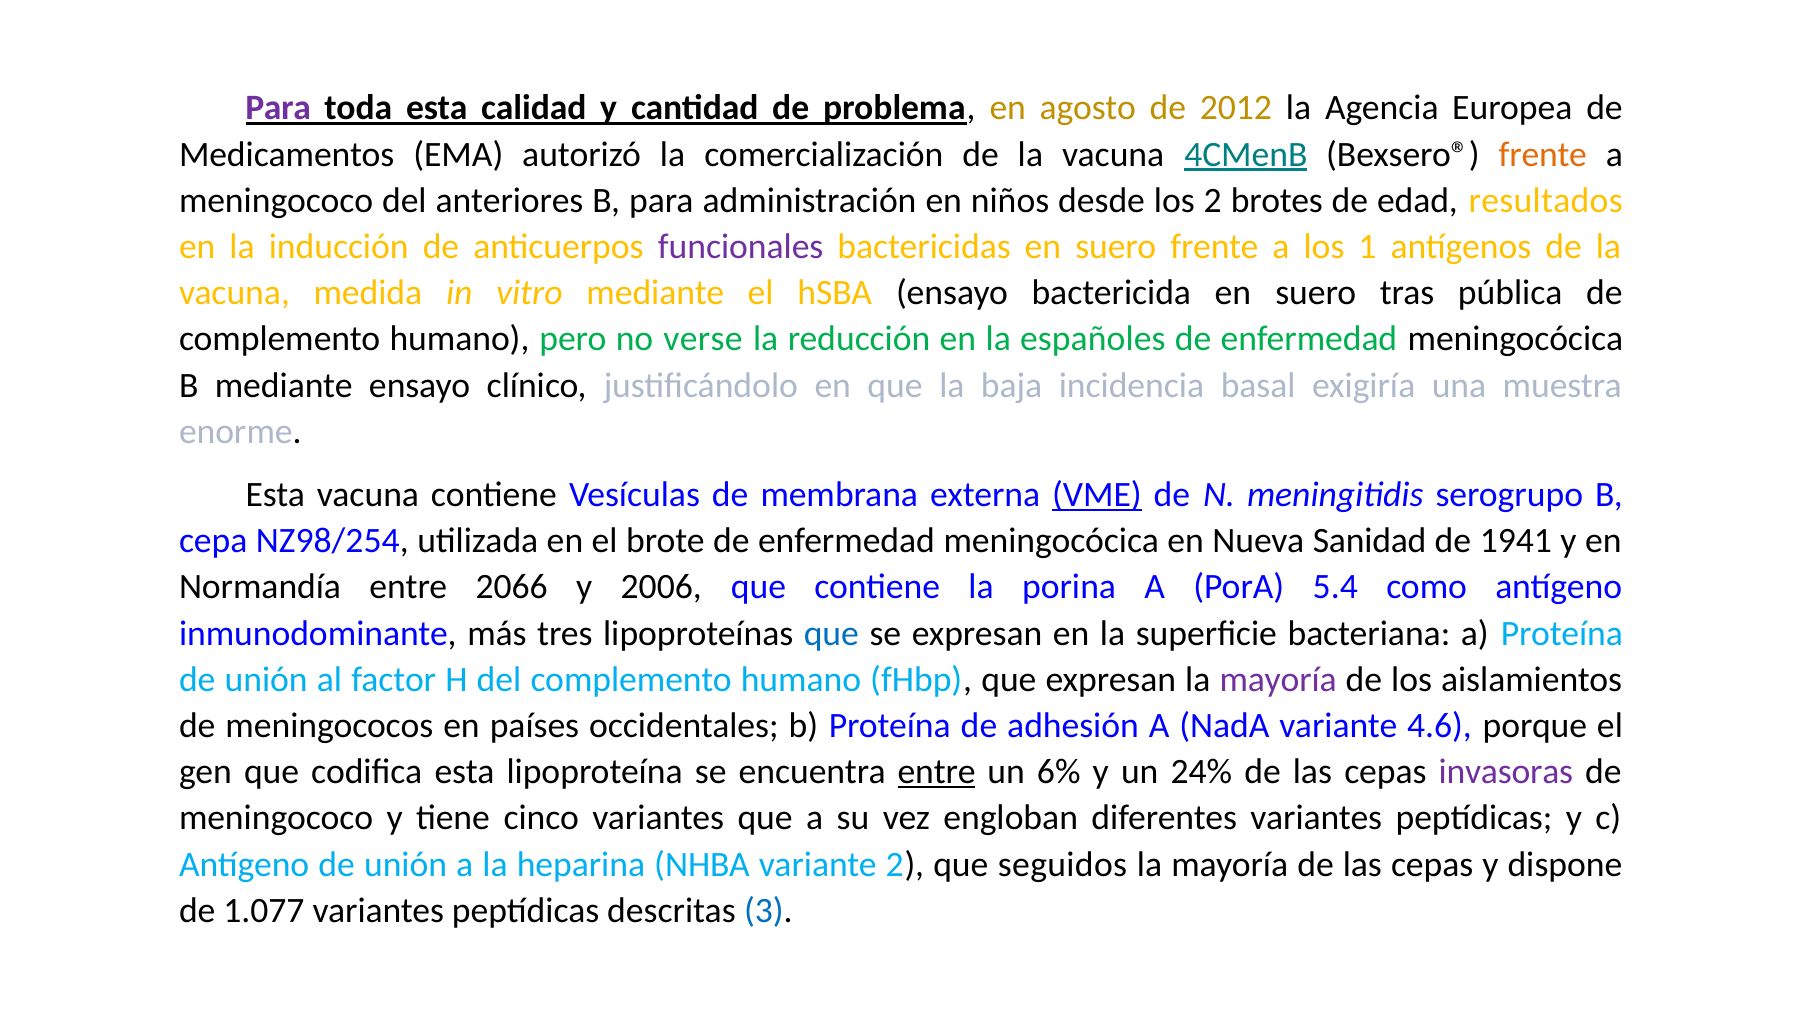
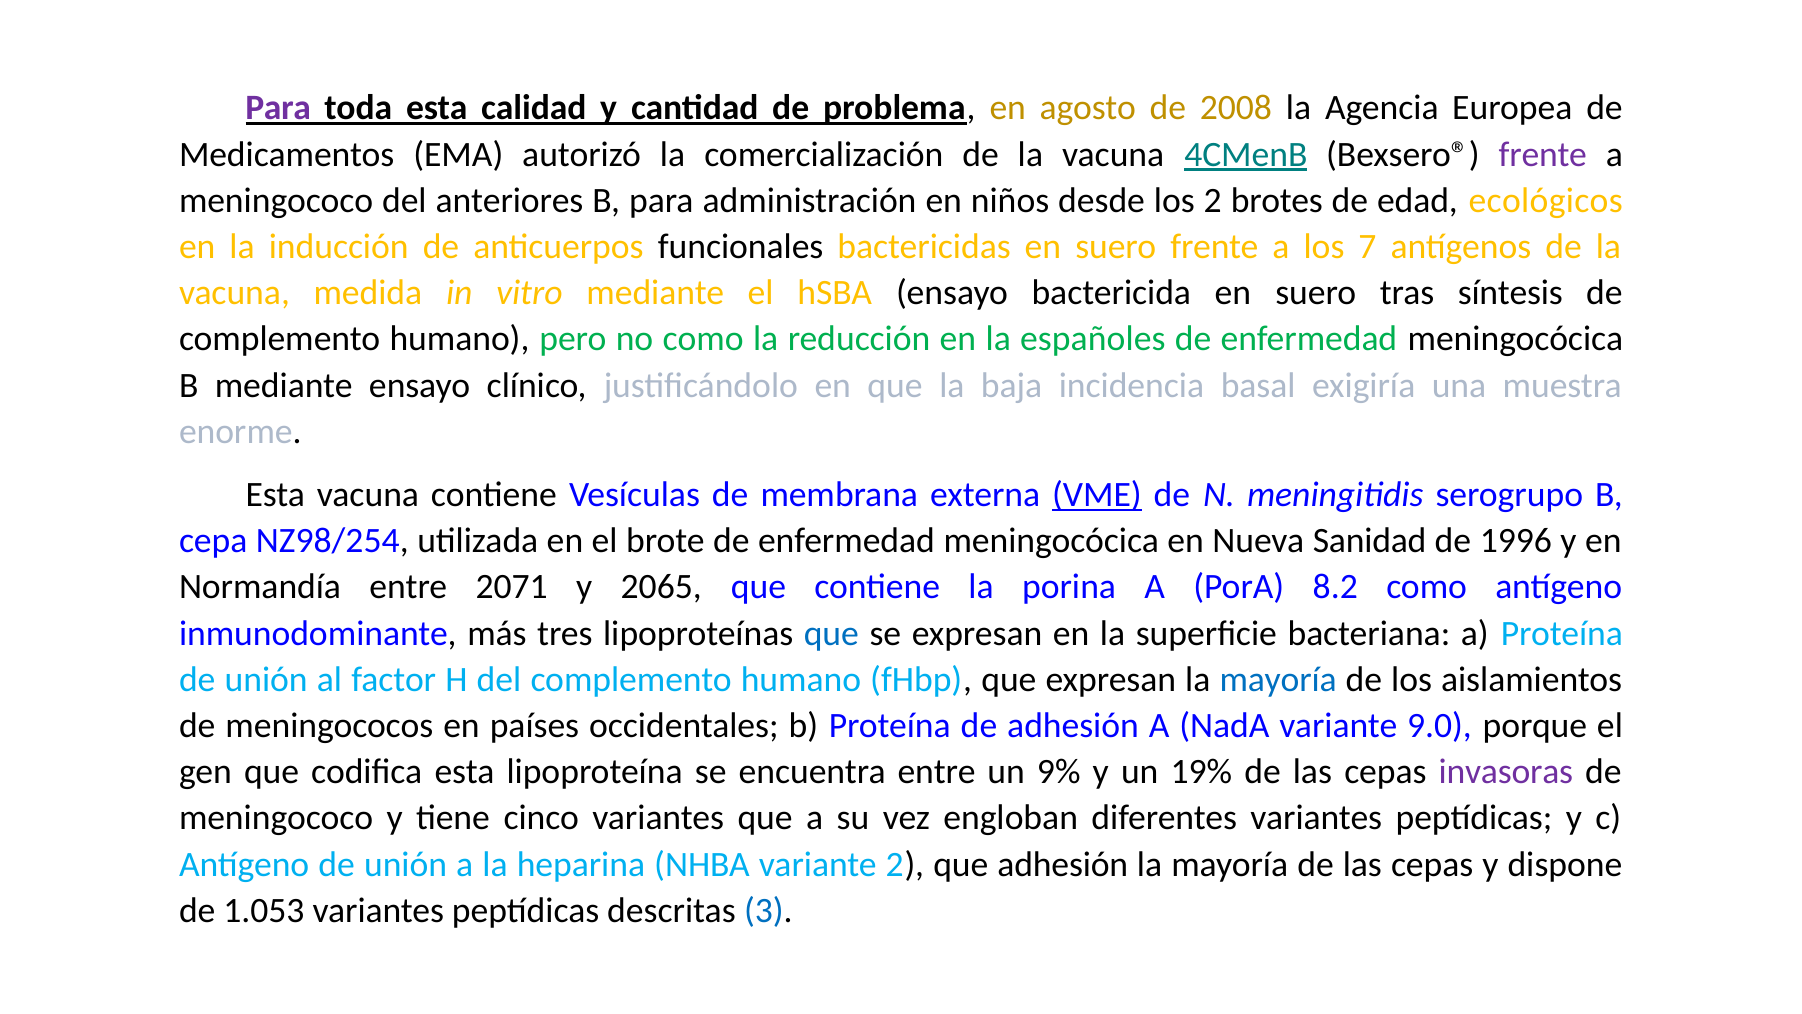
2012: 2012 -> 2008 (1236, 108)
frente colour: orange -> purple (1543, 154)
resultados: resultados -> ecológicos (1546, 200)
funcionales colour: purple -> black (741, 247)
1: 1 -> 7 (1367, 247)
pública: pública -> síntesis (1510, 293)
no verse: verse -> como (703, 339)
1941: 1941 -> 1996 (1516, 541)
2066: 2066 -> 2071 (512, 587)
2006: 2006 -> 2065 (661, 587)
5.4: 5.4 -> 8.2 (1335, 587)
mayoría colour: purple -> blue (1278, 679)
4.6: 4.6 -> 9.0 (1439, 725)
entre underline: present -> none (937, 772)
6%: 6% -> 9% (1059, 772)
24%: 24% -> 19% (1201, 772)
que seguidos: seguidos -> adhesión (1063, 864)
1.077: 1.077 -> 1.053 (264, 910)
